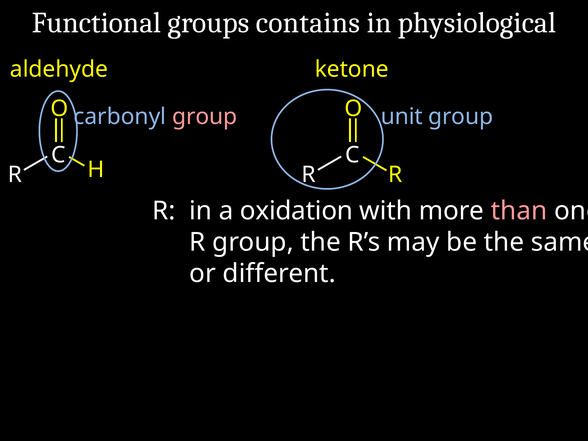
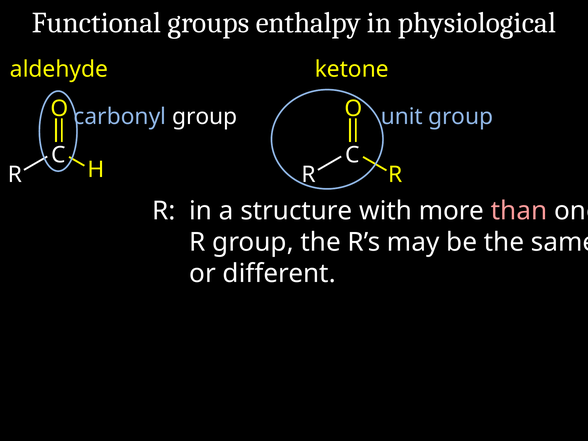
contains: contains -> enthalpy (308, 23)
group colour: pink -> white (205, 117)
oxidation: oxidation -> structure (296, 211)
